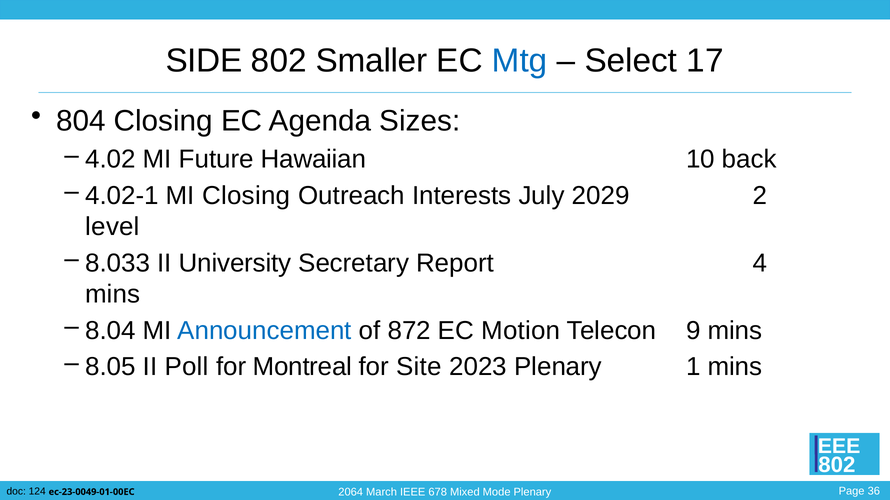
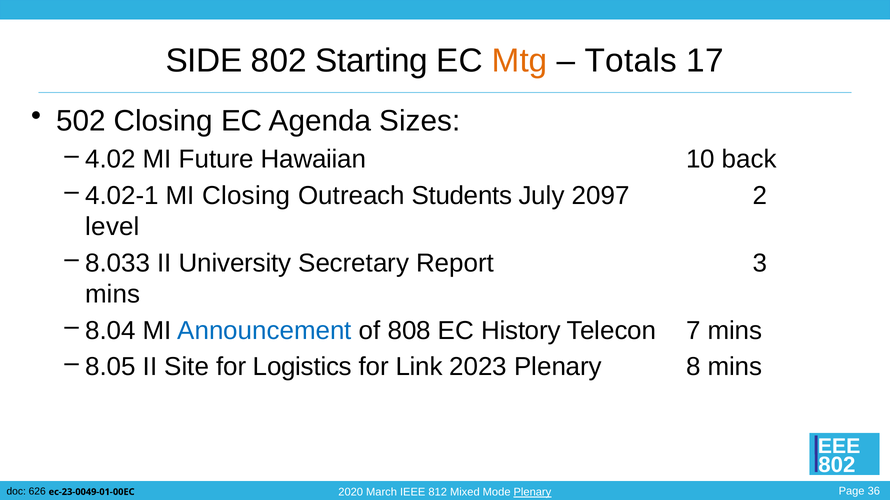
Smaller: Smaller -> Starting (372, 61)
Mtg colour: blue -> orange (520, 61)
Select: Select -> Totals (631, 61)
804: 804 -> 502 (81, 121)
Interests: Interests -> Students (462, 196)
2029: 2029 -> 2097 (601, 196)
4: 4 -> 3 (760, 263)
872: 872 -> 808 (409, 331)
Motion: Motion -> History (521, 331)
9: 9 -> 7 (693, 331)
Poll: Poll -> Site (187, 367)
Montreal: Montreal -> Logistics (302, 367)
Site: Site -> Link (419, 367)
1: 1 -> 8 (693, 367)
124: 124 -> 626 (37, 492)
2064: 2064 -> 2020 (351, 493)
678: 678 -> 812 (438, 493)
Plenary underline: none -> present (532, 493)
